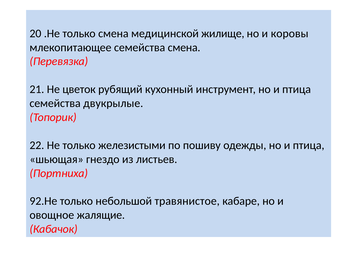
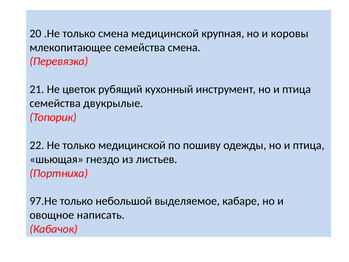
жилище: жилище -> крупная (223, 33)
только железистыми: железистыми -> медицинской (132, 145)
92.Не: 92.Не -> 97.Не (43, 201)
травянистое: травянистое -> выделяемое (187, 201)
жалящие: жалящие -> написать (101, 215)
